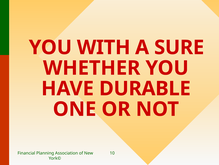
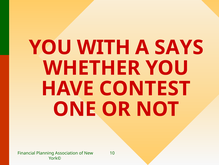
SURE: SURE -> SAYS (179, 47)
DURABLE: DURABLE -> CONTEST (145, 88)
